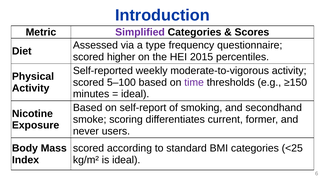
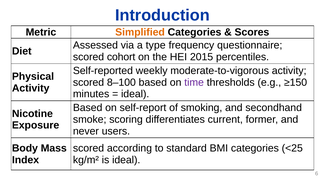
Simplified colour: purple -> orange (140, 32)
higher: higher -> cohort (121, 57)
5–100: 5–100 -> 8–100 (121, 82)
